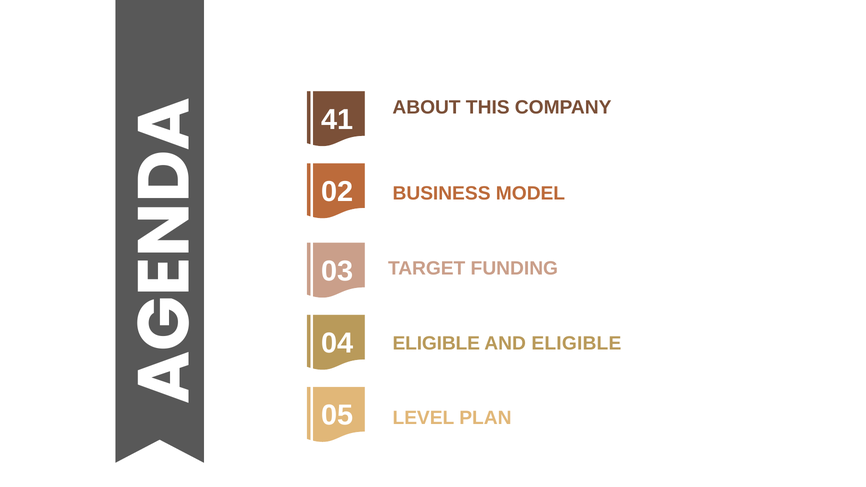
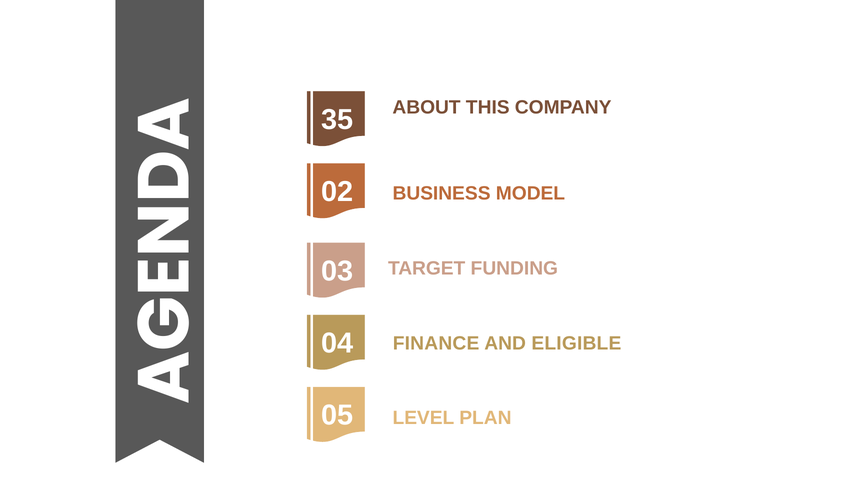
41: 41 -> 35 (337, 120)
ELIGIBLE: ELIGIBLE -> FINANCE (436, 344)
